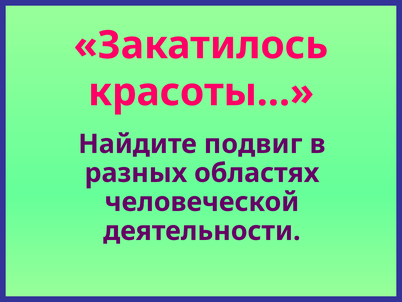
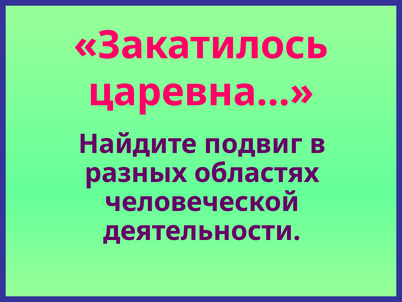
красоты…: красоты… -> царевна… (201, 92)
